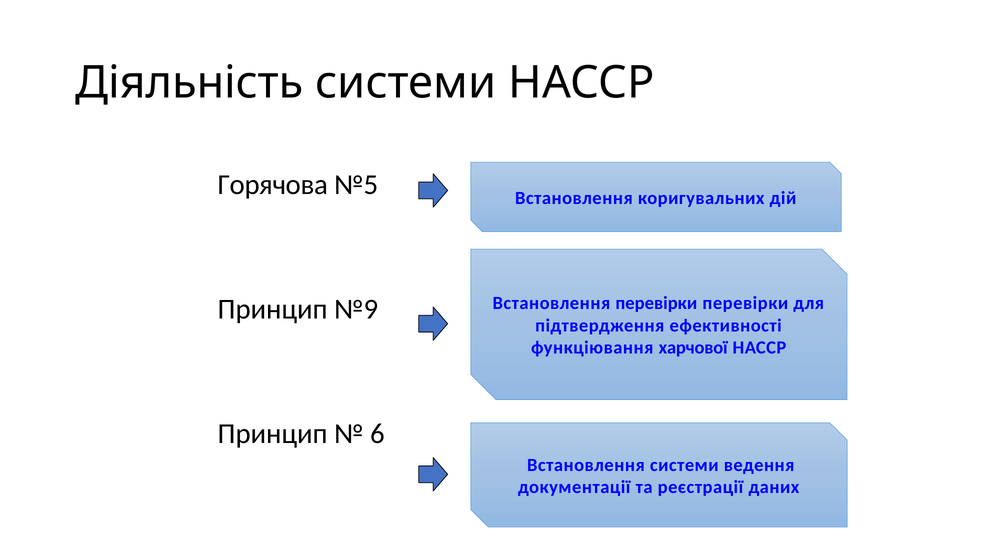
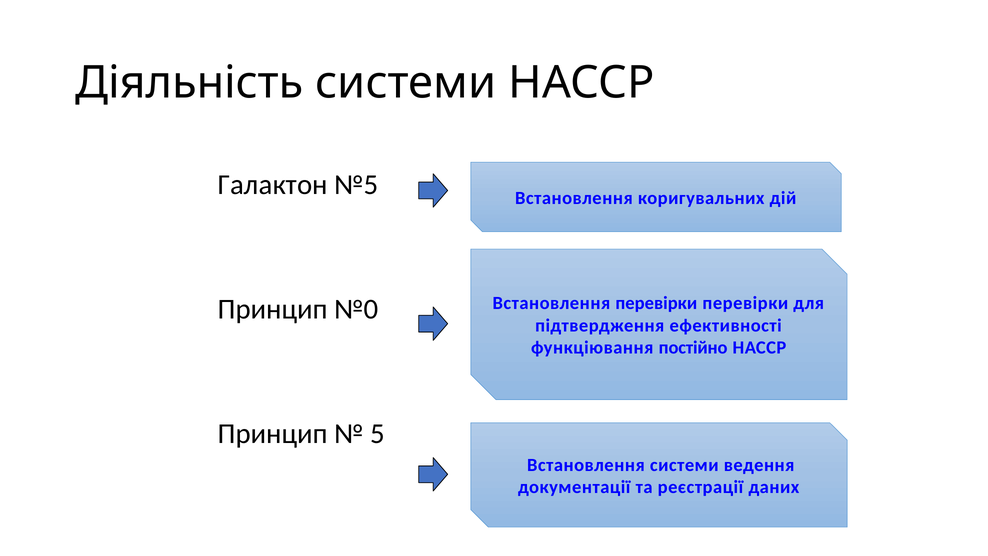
Горячова: Горячова -> Галактон (273, 185)
№9: №9 -> №0 (356, 309)
харчової: харчової -> постійно (693, 348)
6: 6 -> 5 (377, 433)
